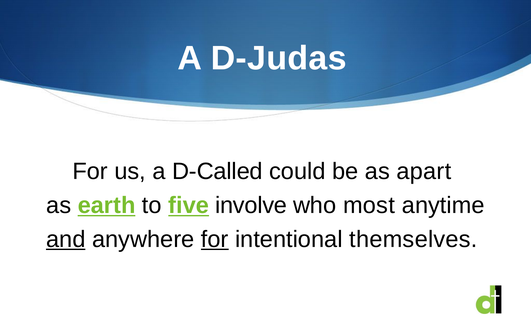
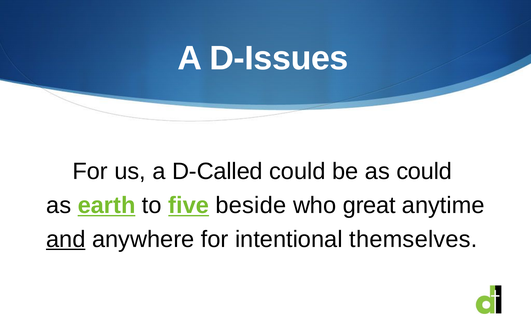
D-Judas: D-Judas -> D-Issues (279, 58)
as apart: apart -> could (424, 171)
involve: involve -> beside (251, 205)
most: most -> great (369, 205)
for underline: present -> none (215, 239)
